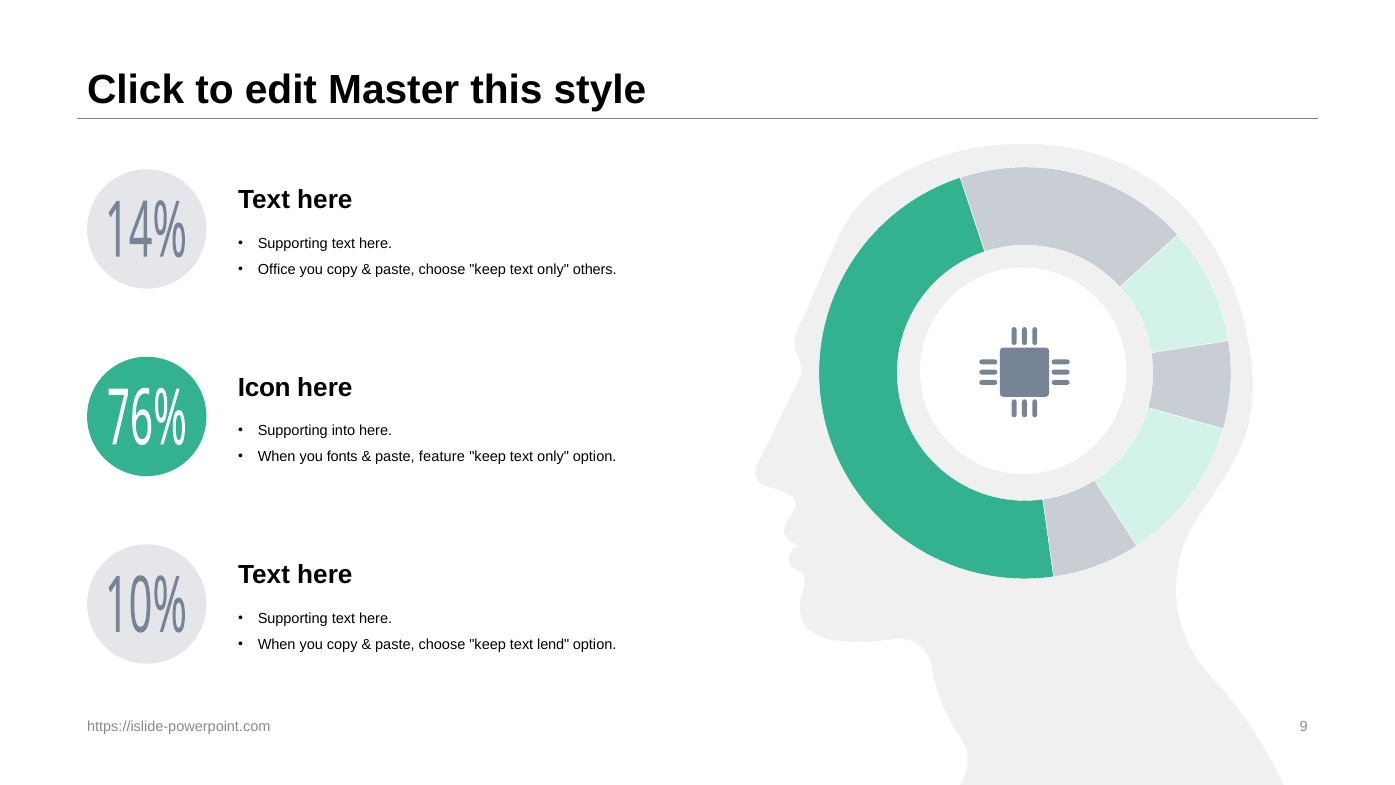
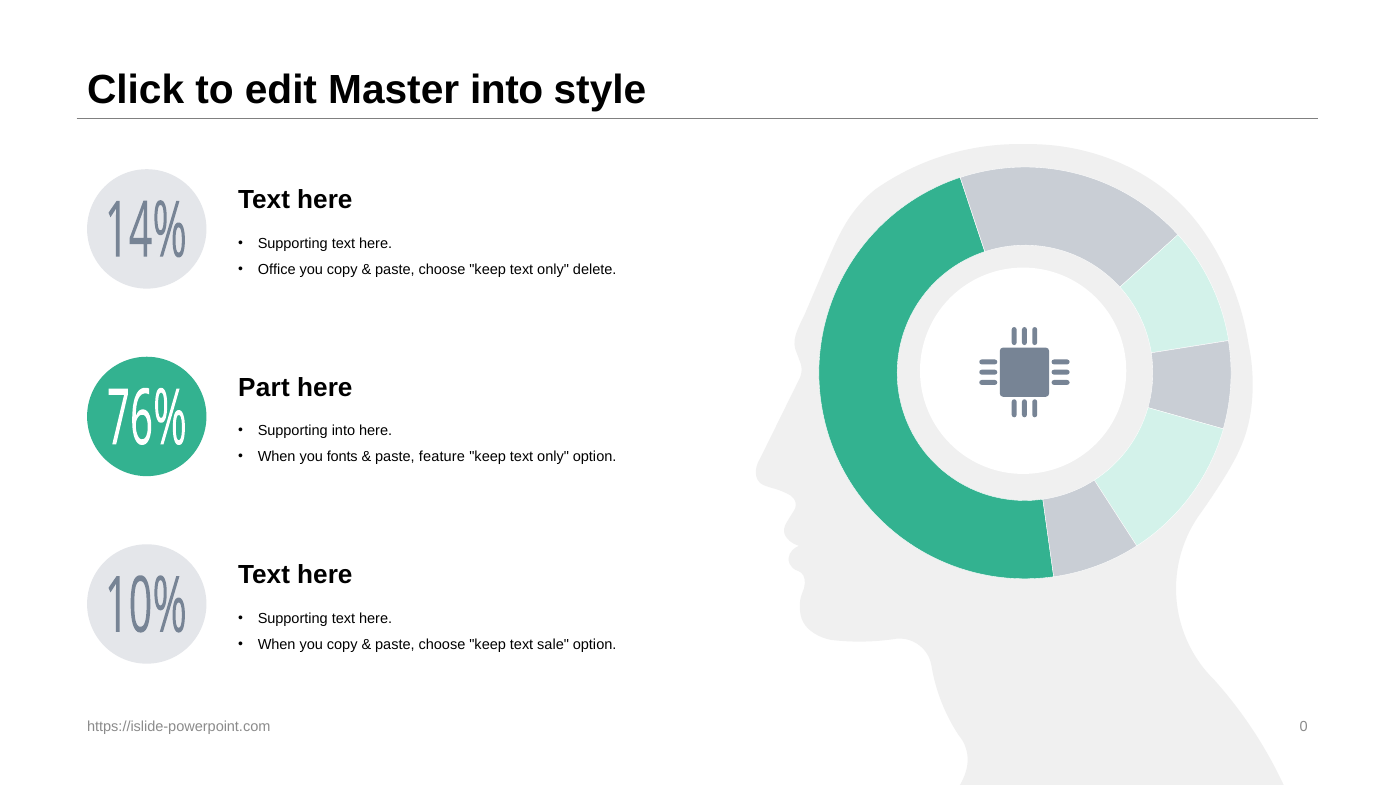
Master this: this -> into (507, 90)
others: others -> delete (595, 269)
Icon: Icon -> Part (264, 388)
lend: lend -> sale (553, 644)
9: 9 -> 0 (1304, 727)
